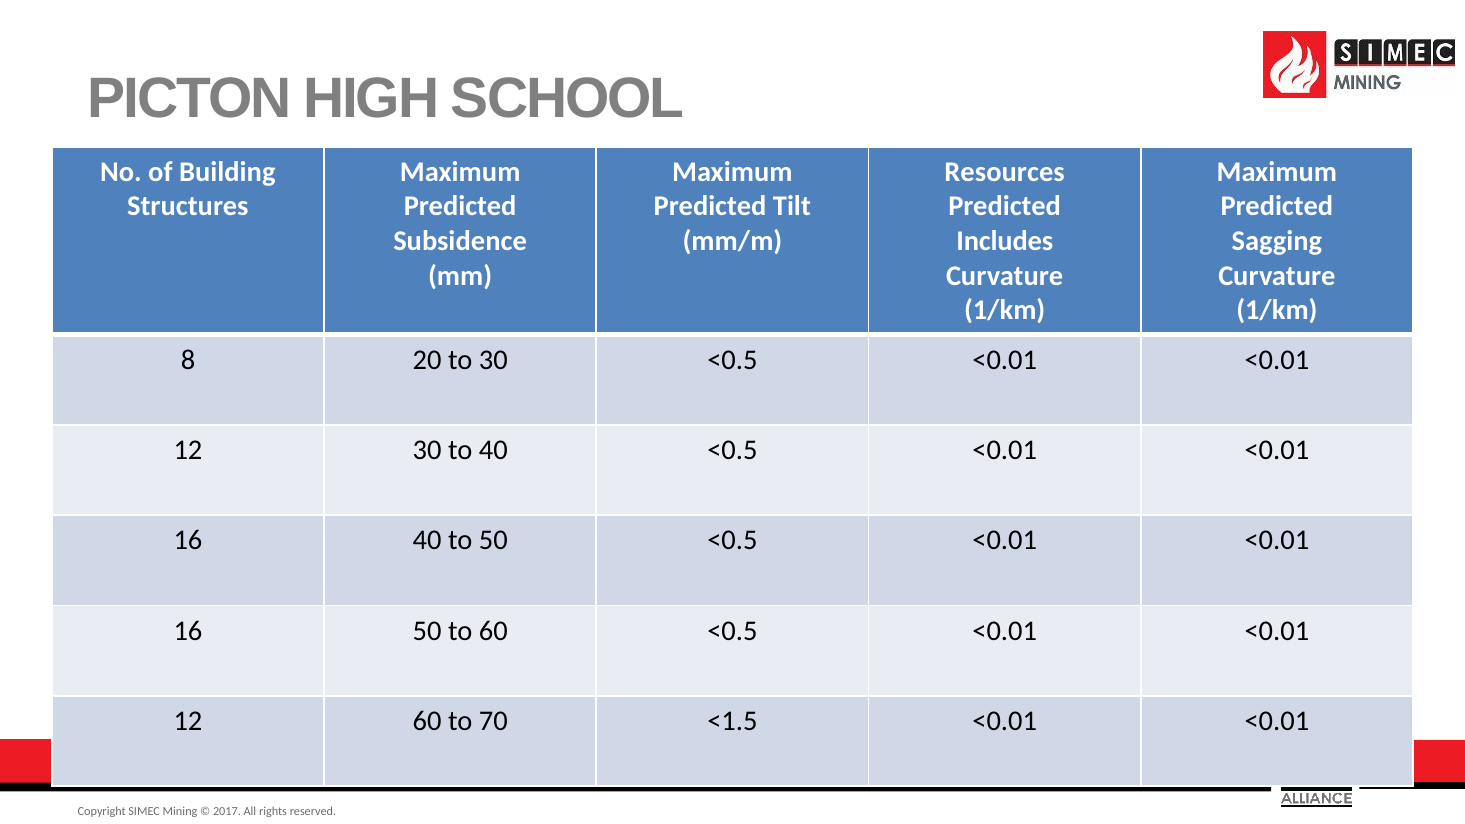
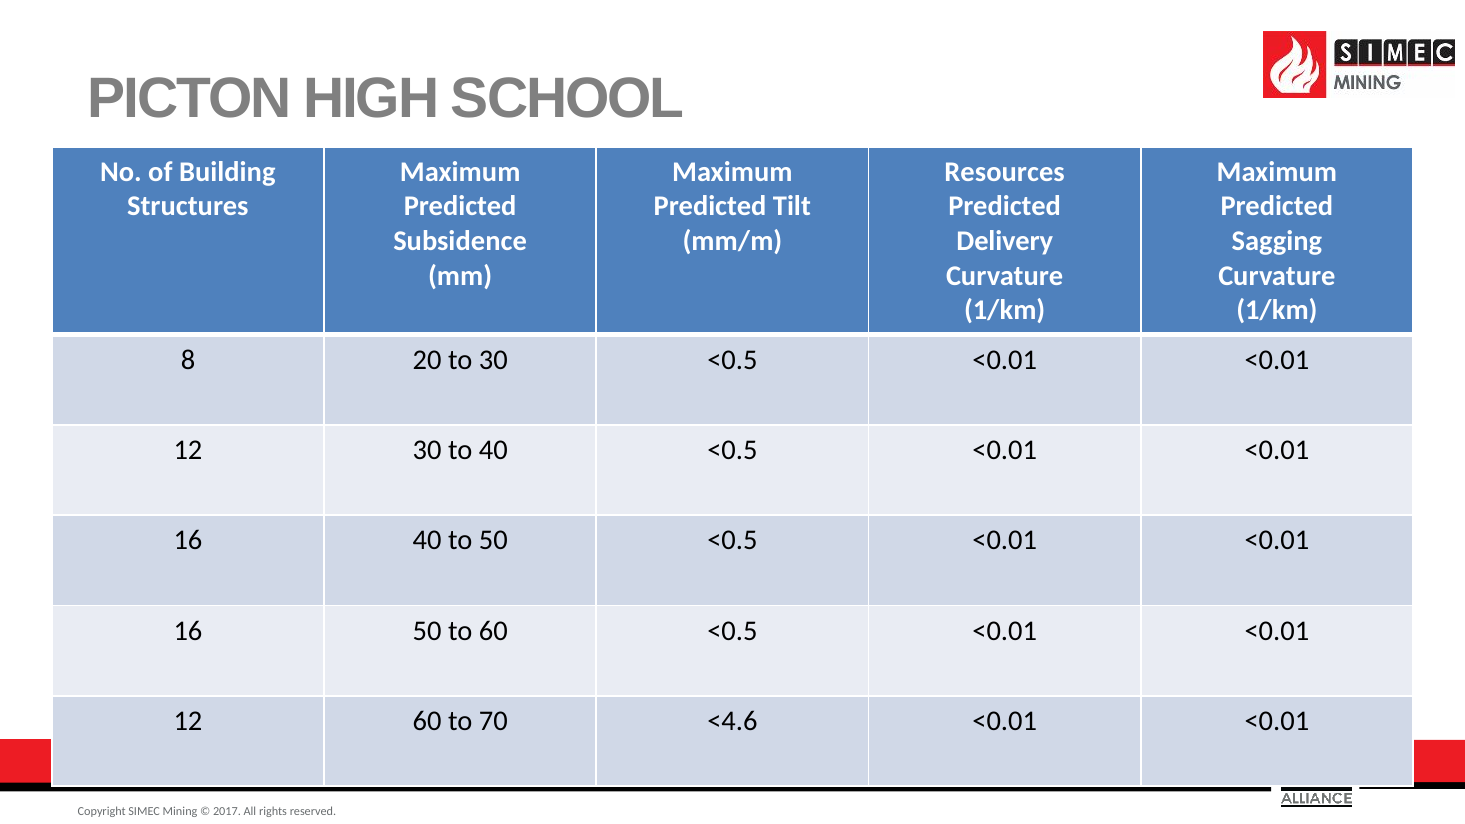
Includes: Includes -> Delivery (1005, 241)
<1.5: <1.5 -> <4.6 (732, 721)
